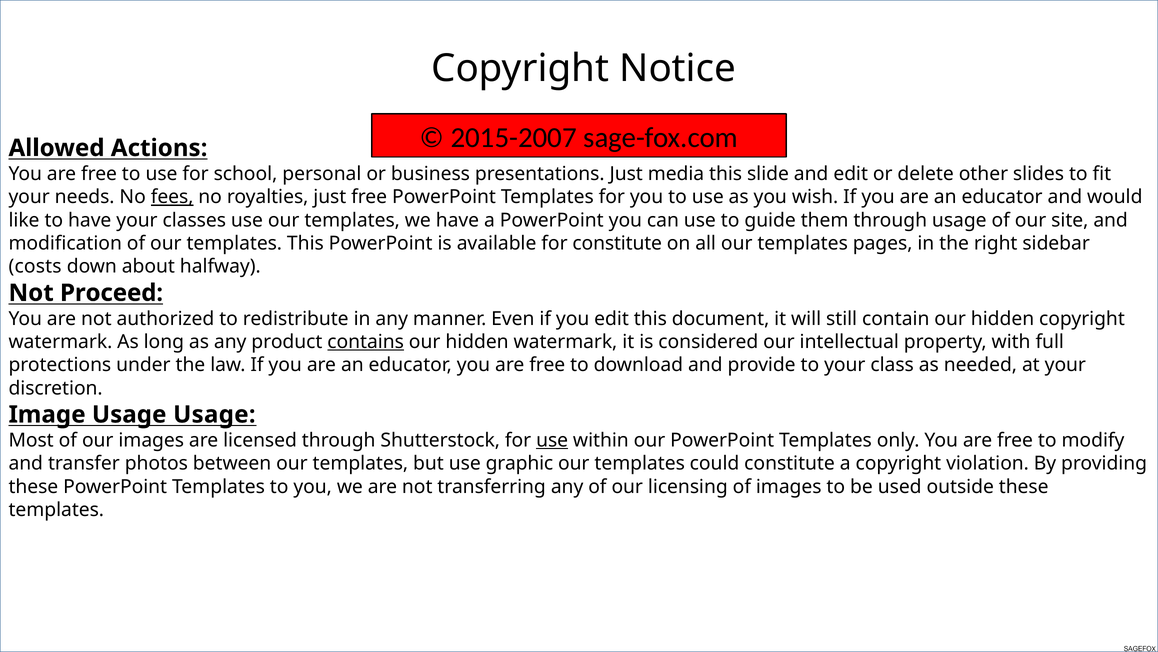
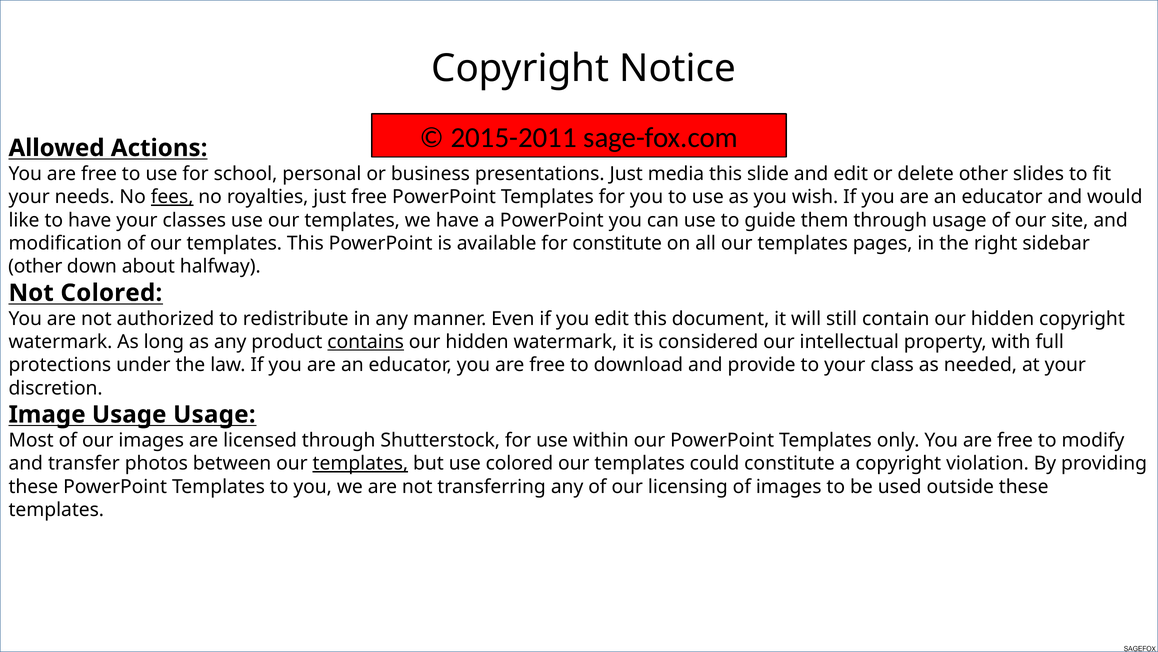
2015-2007: 2015-2007 -> 2015-2011 (514, 137)
costs: costs -> other (35, 266)
Not Proceed: Proceed -> Colored (111, 293)
use underline: present -> none (552, 440)
templates underline: none -> present (360, 463)
use graphic: graphic -> colored (519, 463)
